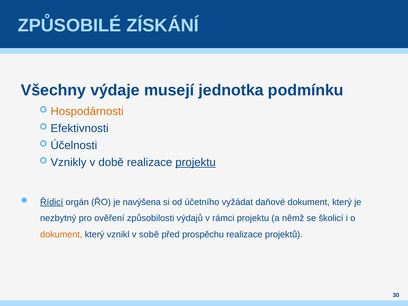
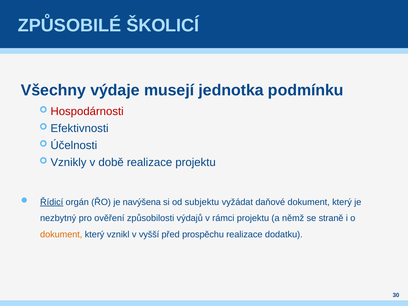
ZÍSKÁNÍ: ZÍSKÁNÍ -> ŠKOLICÍ (163, 25)
Hospodárnosti colour: orange -> red (87, 111)
projektu underline: present -> none (196, 162)
účetního: účetního -> subjektu (202, 202)
školicí: školicí -> straně (331, 218)
sobě: sobě -> vyšší (149, 235)
projektů: projektů -> dodatku (284, 235)
